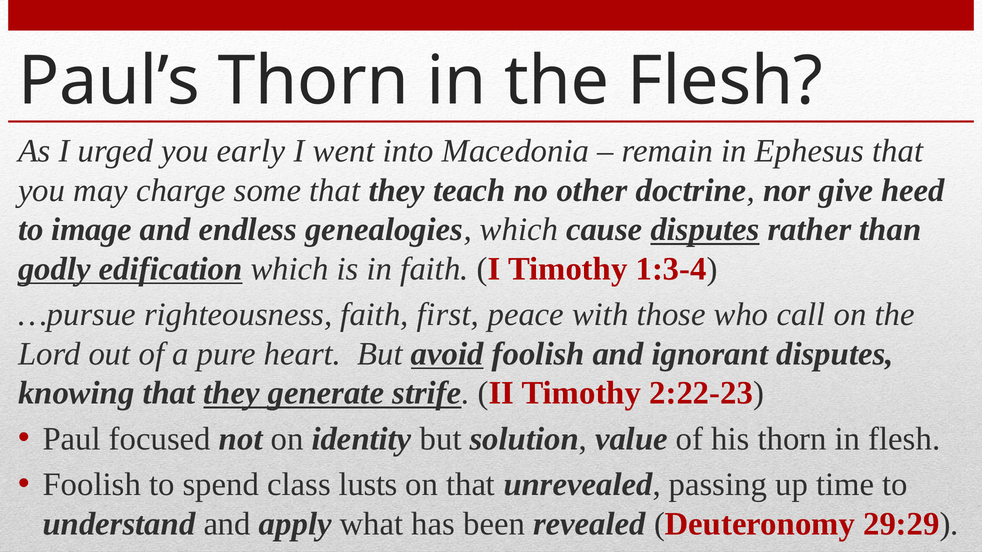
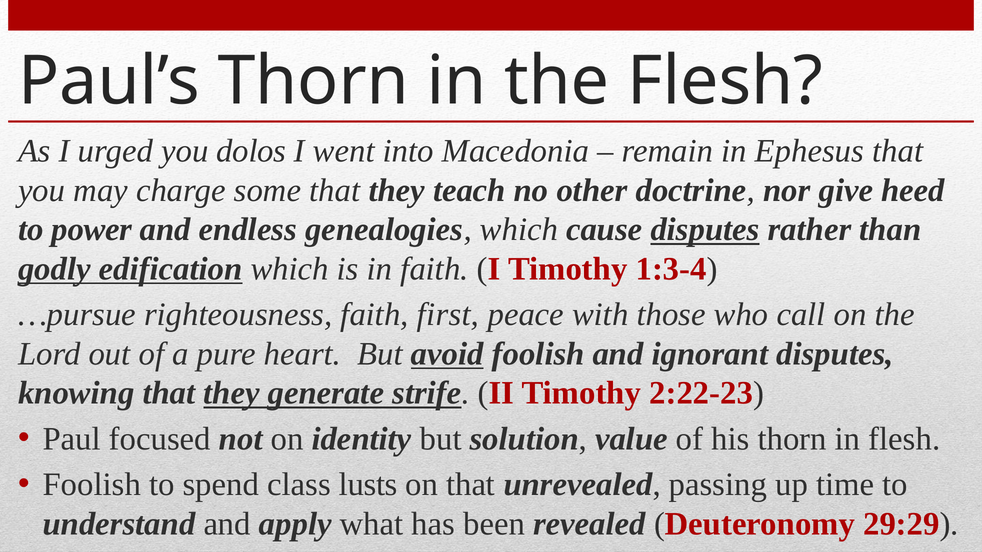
early: early -> dolos (251, 151)
image: image -> power (92, 230)
